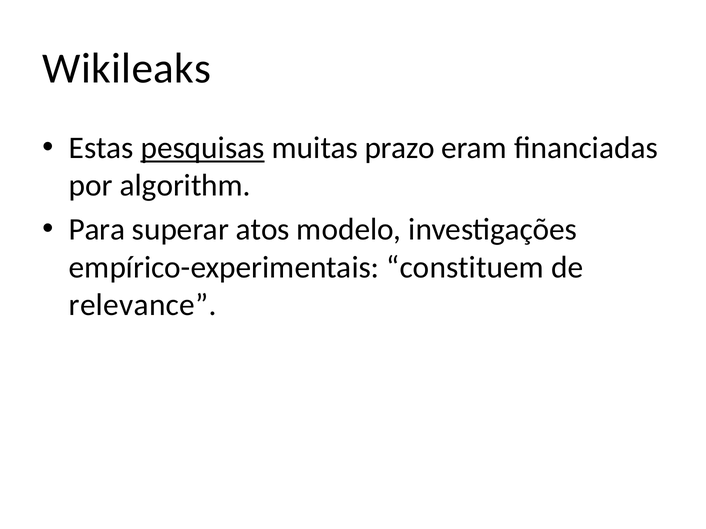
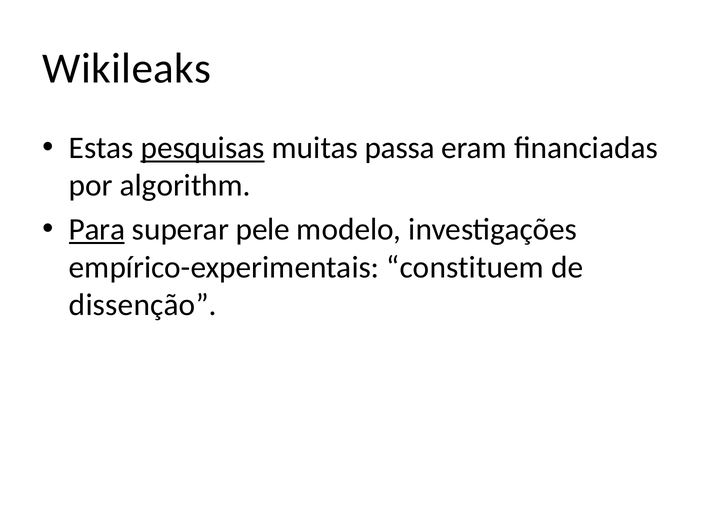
prazo: prazo -> passa (400, 148)
Para underline: none -> present (97, 230)
atos: atos -> pele (263, 230)
relevance: relevance -> dissenção (143, 305)
